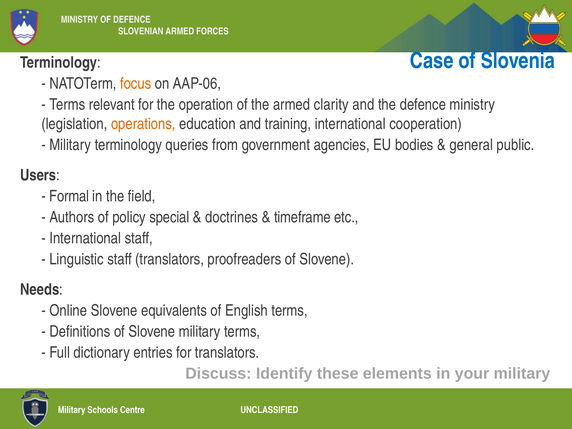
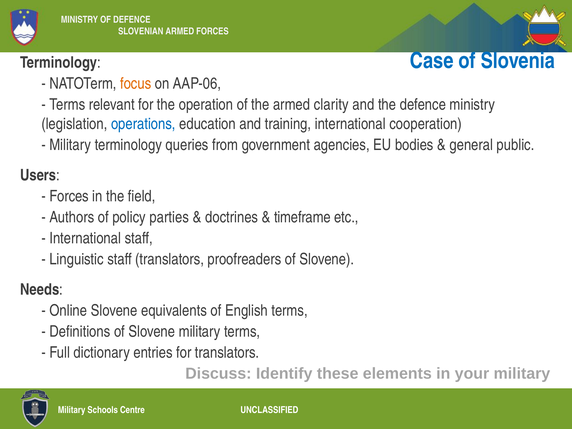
operations colour: orange -> blue (143, 124)
Formal: Formal -> Forces (69, 196)
special: special -> parties (169, 217)
